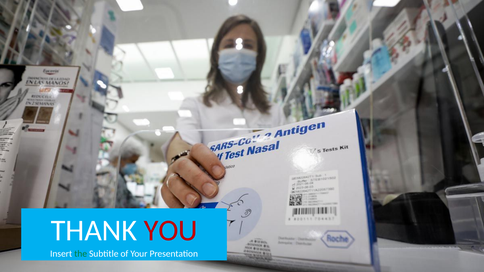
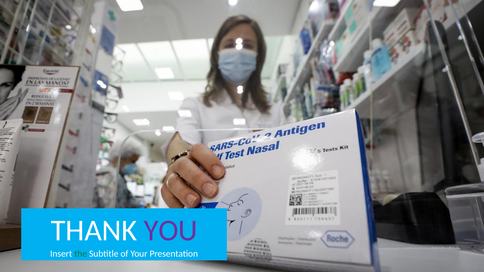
YOU colour: red -> purple (171, 231)
